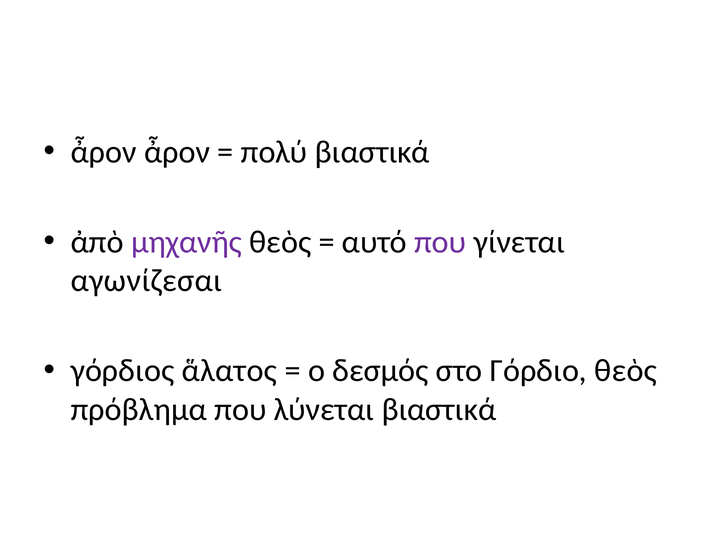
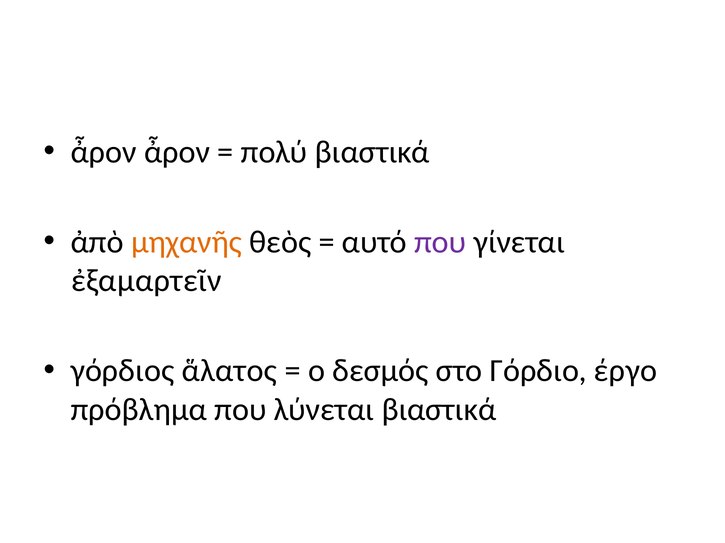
μηχανῆς colour: purple -> orange (187, 242)
αγωνίζεσαι: αγωνίζεσαι -> ἐξαμαρτεῖν (146, 281)
Γόρδιο θεὸς: θεὸς -> έργο (626, 371)
